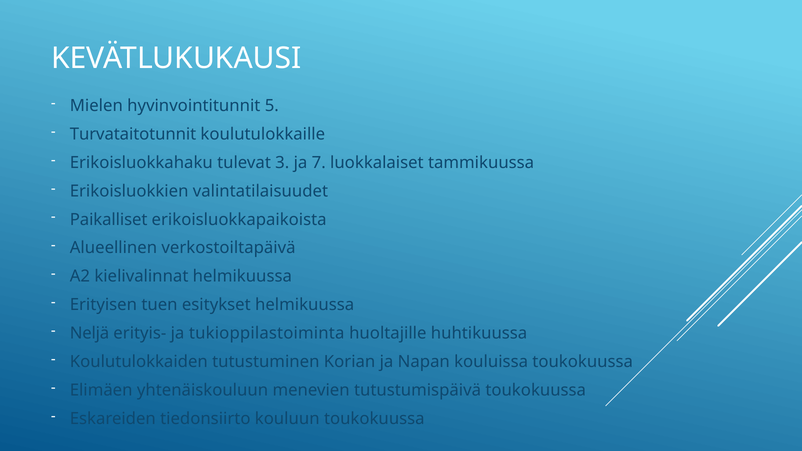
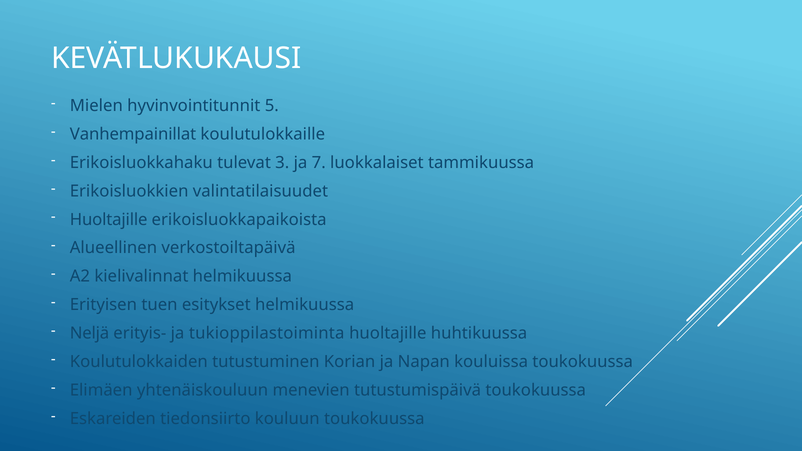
Turvataitotunnit: Turvataitotunnit -> Vanhempainillat (133, 134)
Paikalliset: Paikalliset -> Huoltajille (109, 220)
